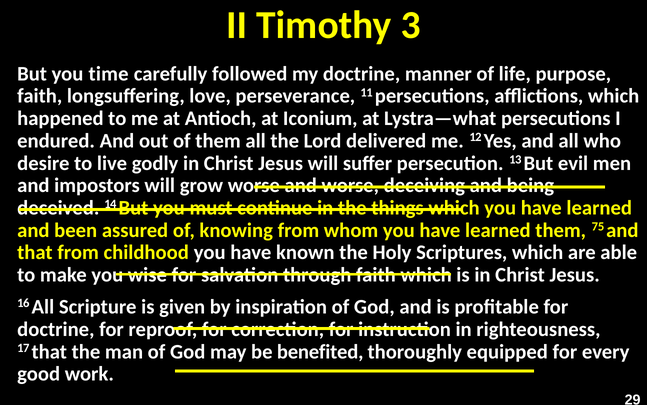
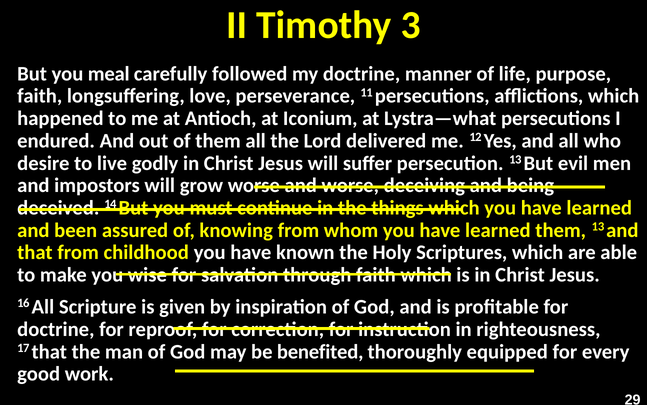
time: time -> meal (109, 74)
them 75: 75 -> 13 (598, 226)
